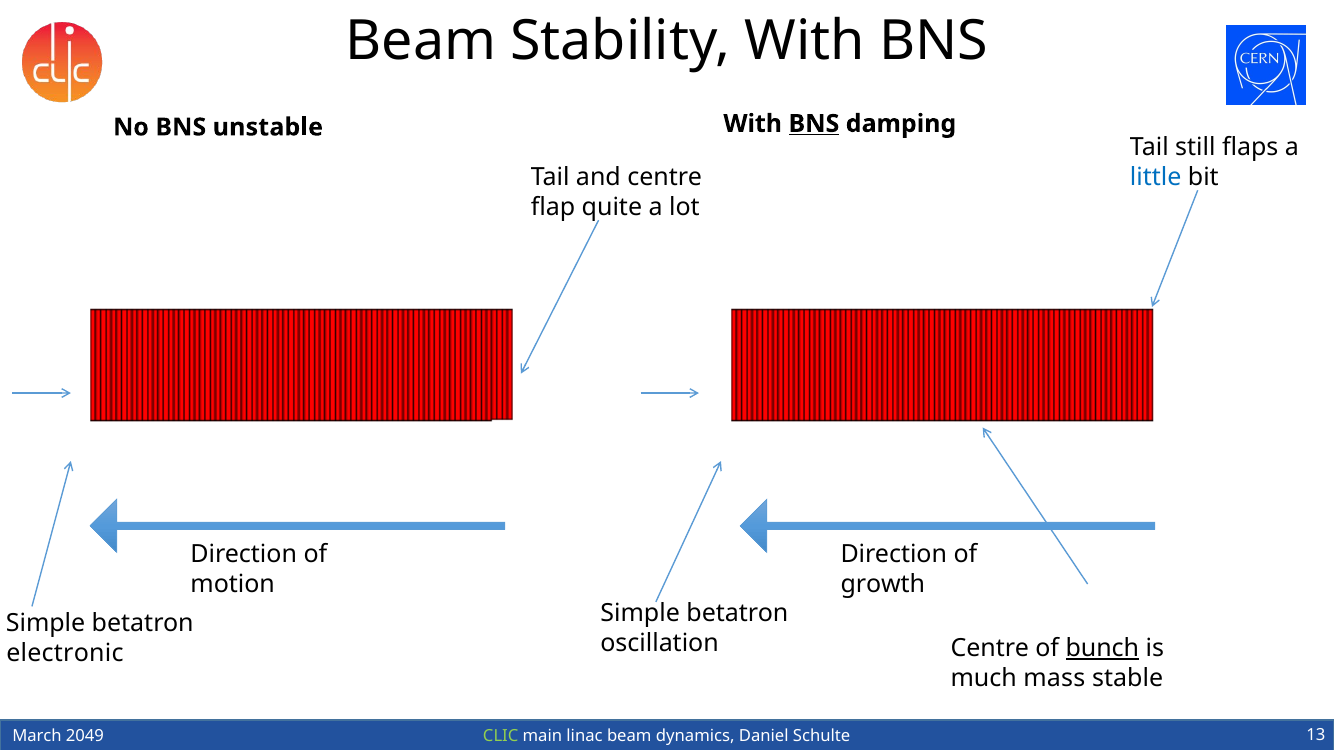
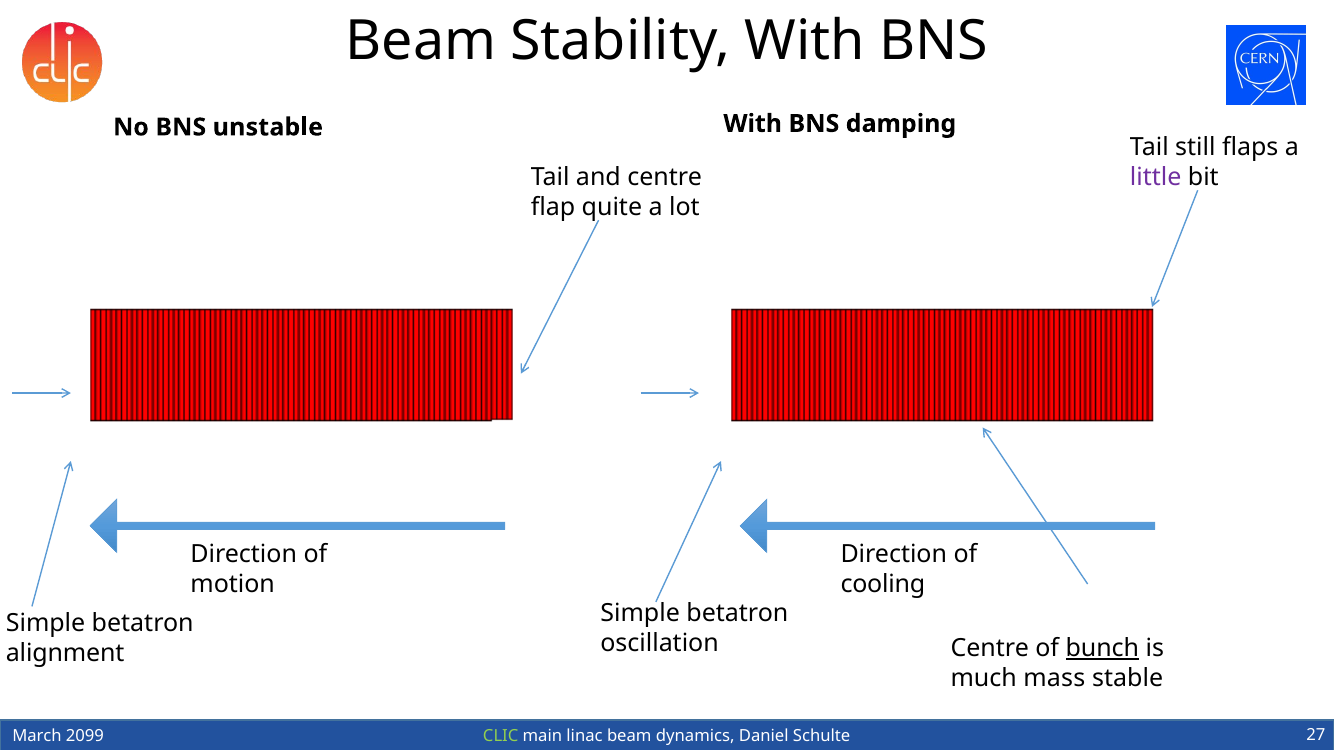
BNS underline: present -> none (814, 124)
little colour: blue -> purple (1156, 178)
growth: growth -> cooling (883, 584)
electronic: electronic -> alignment (65, 654)
13: 13 -> 27 (1316, 735)
2049: 2049 -> 2099 (85, 737)
